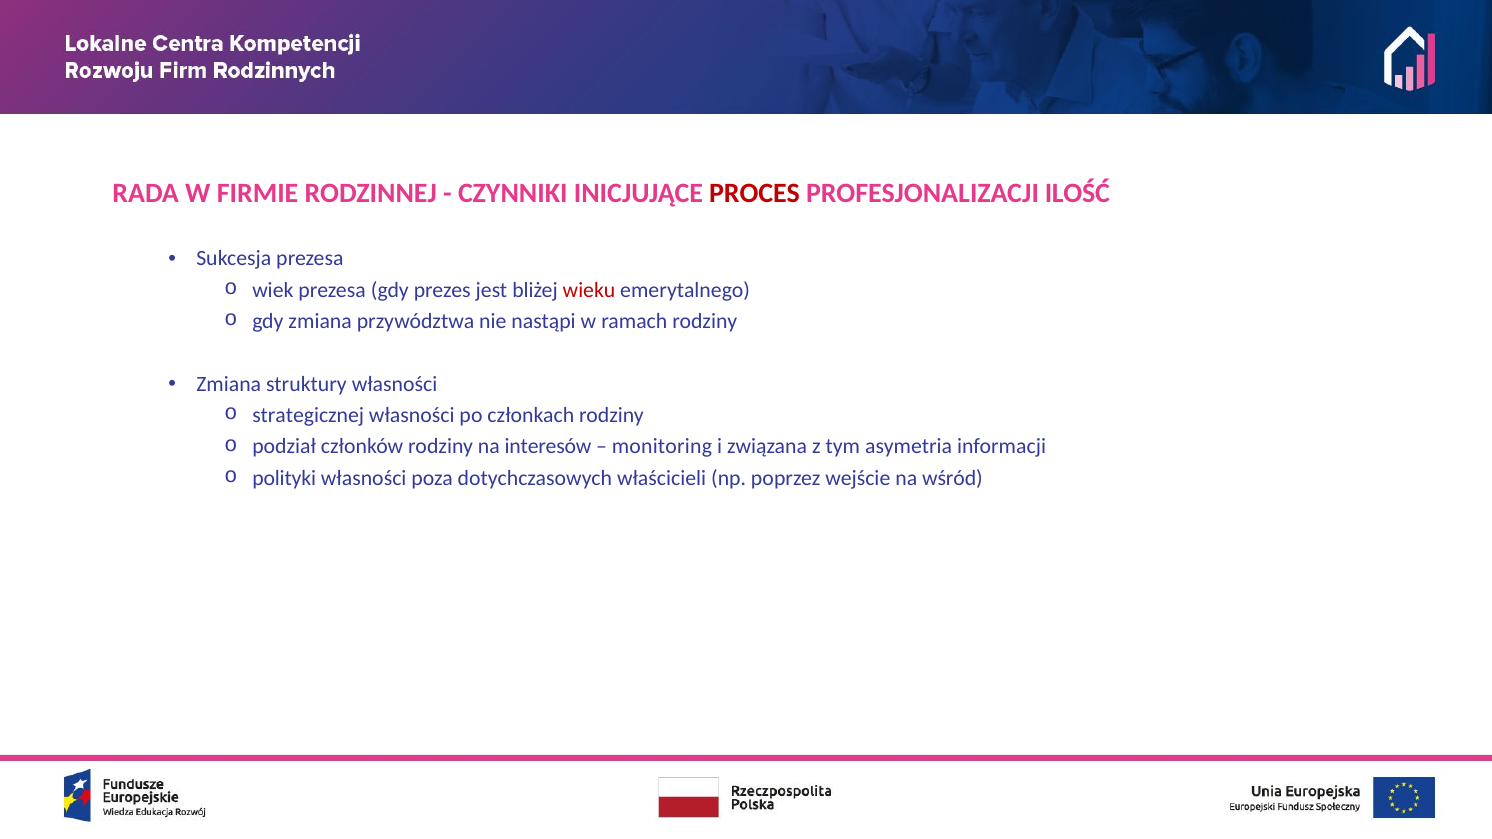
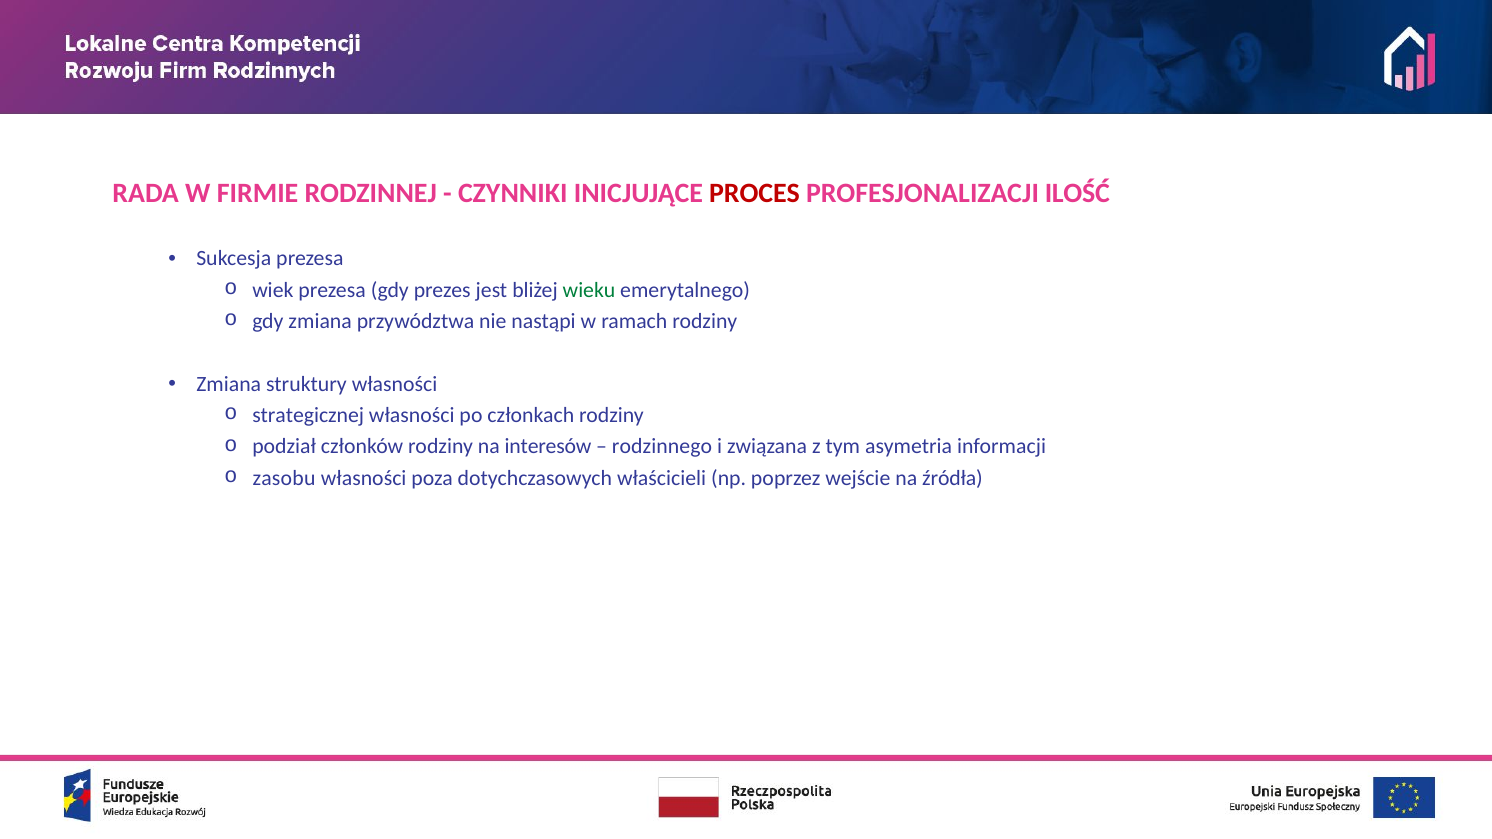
wieku colour: red -> green (589, 290)
monitoring: monitoring -> rodzinnego (662, 447)
polityki: polityki -> zasobu (284, 478)
wśród: wśród -> źródła (952, 478)
